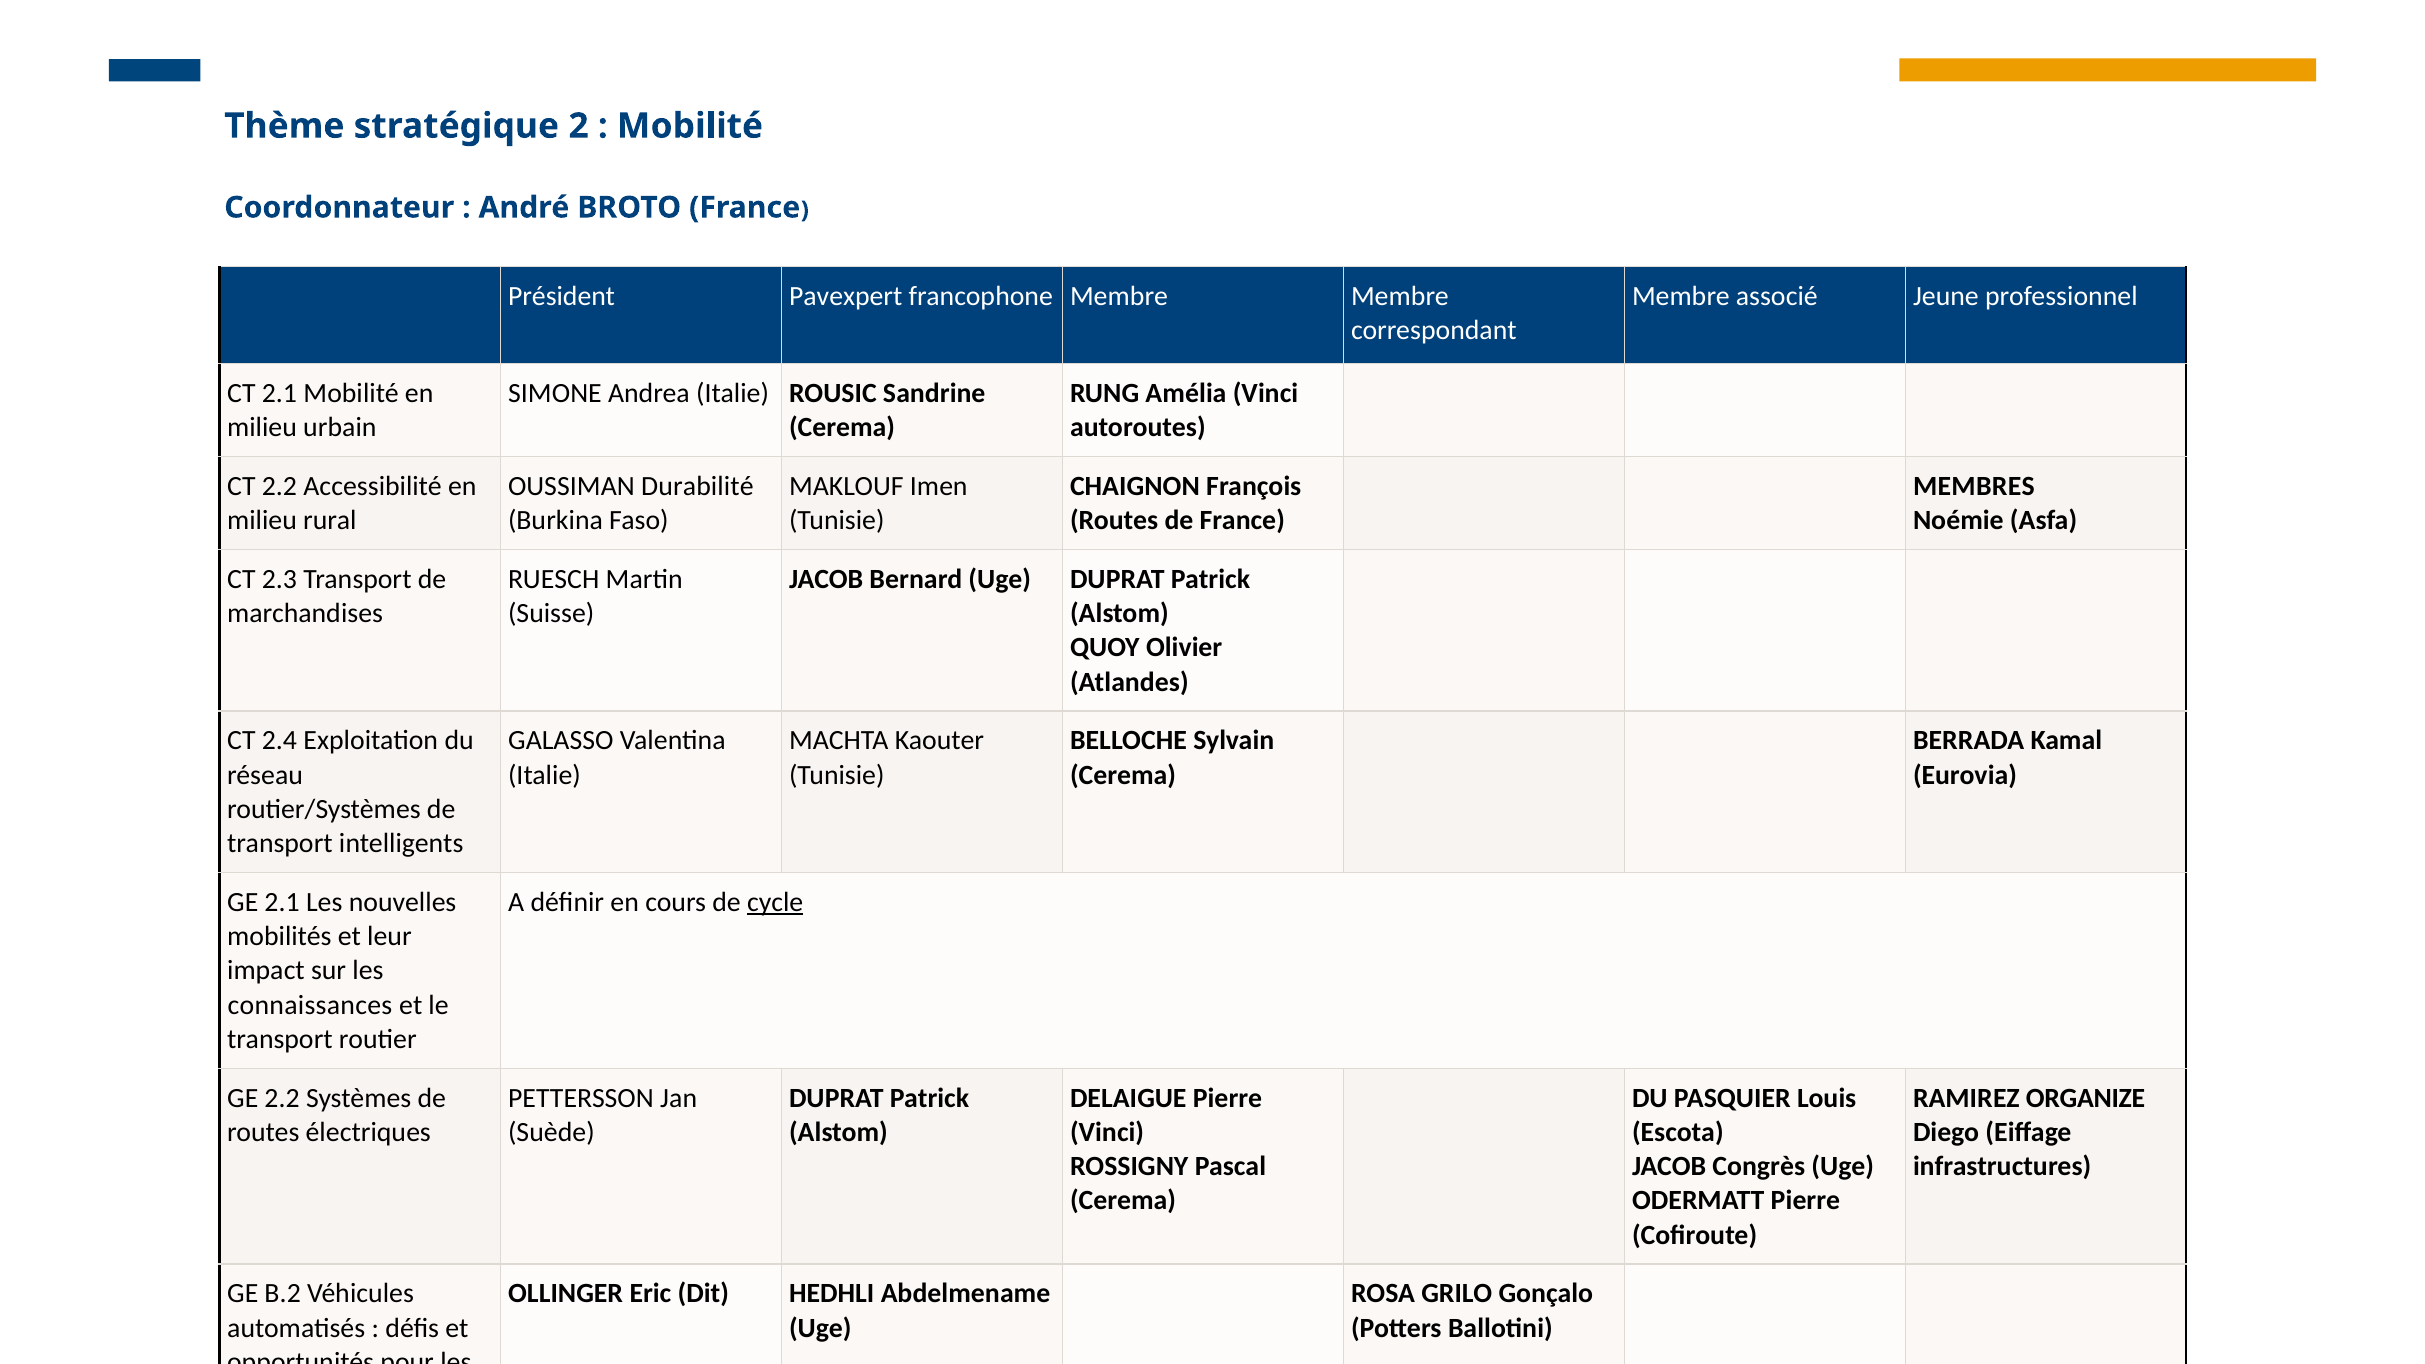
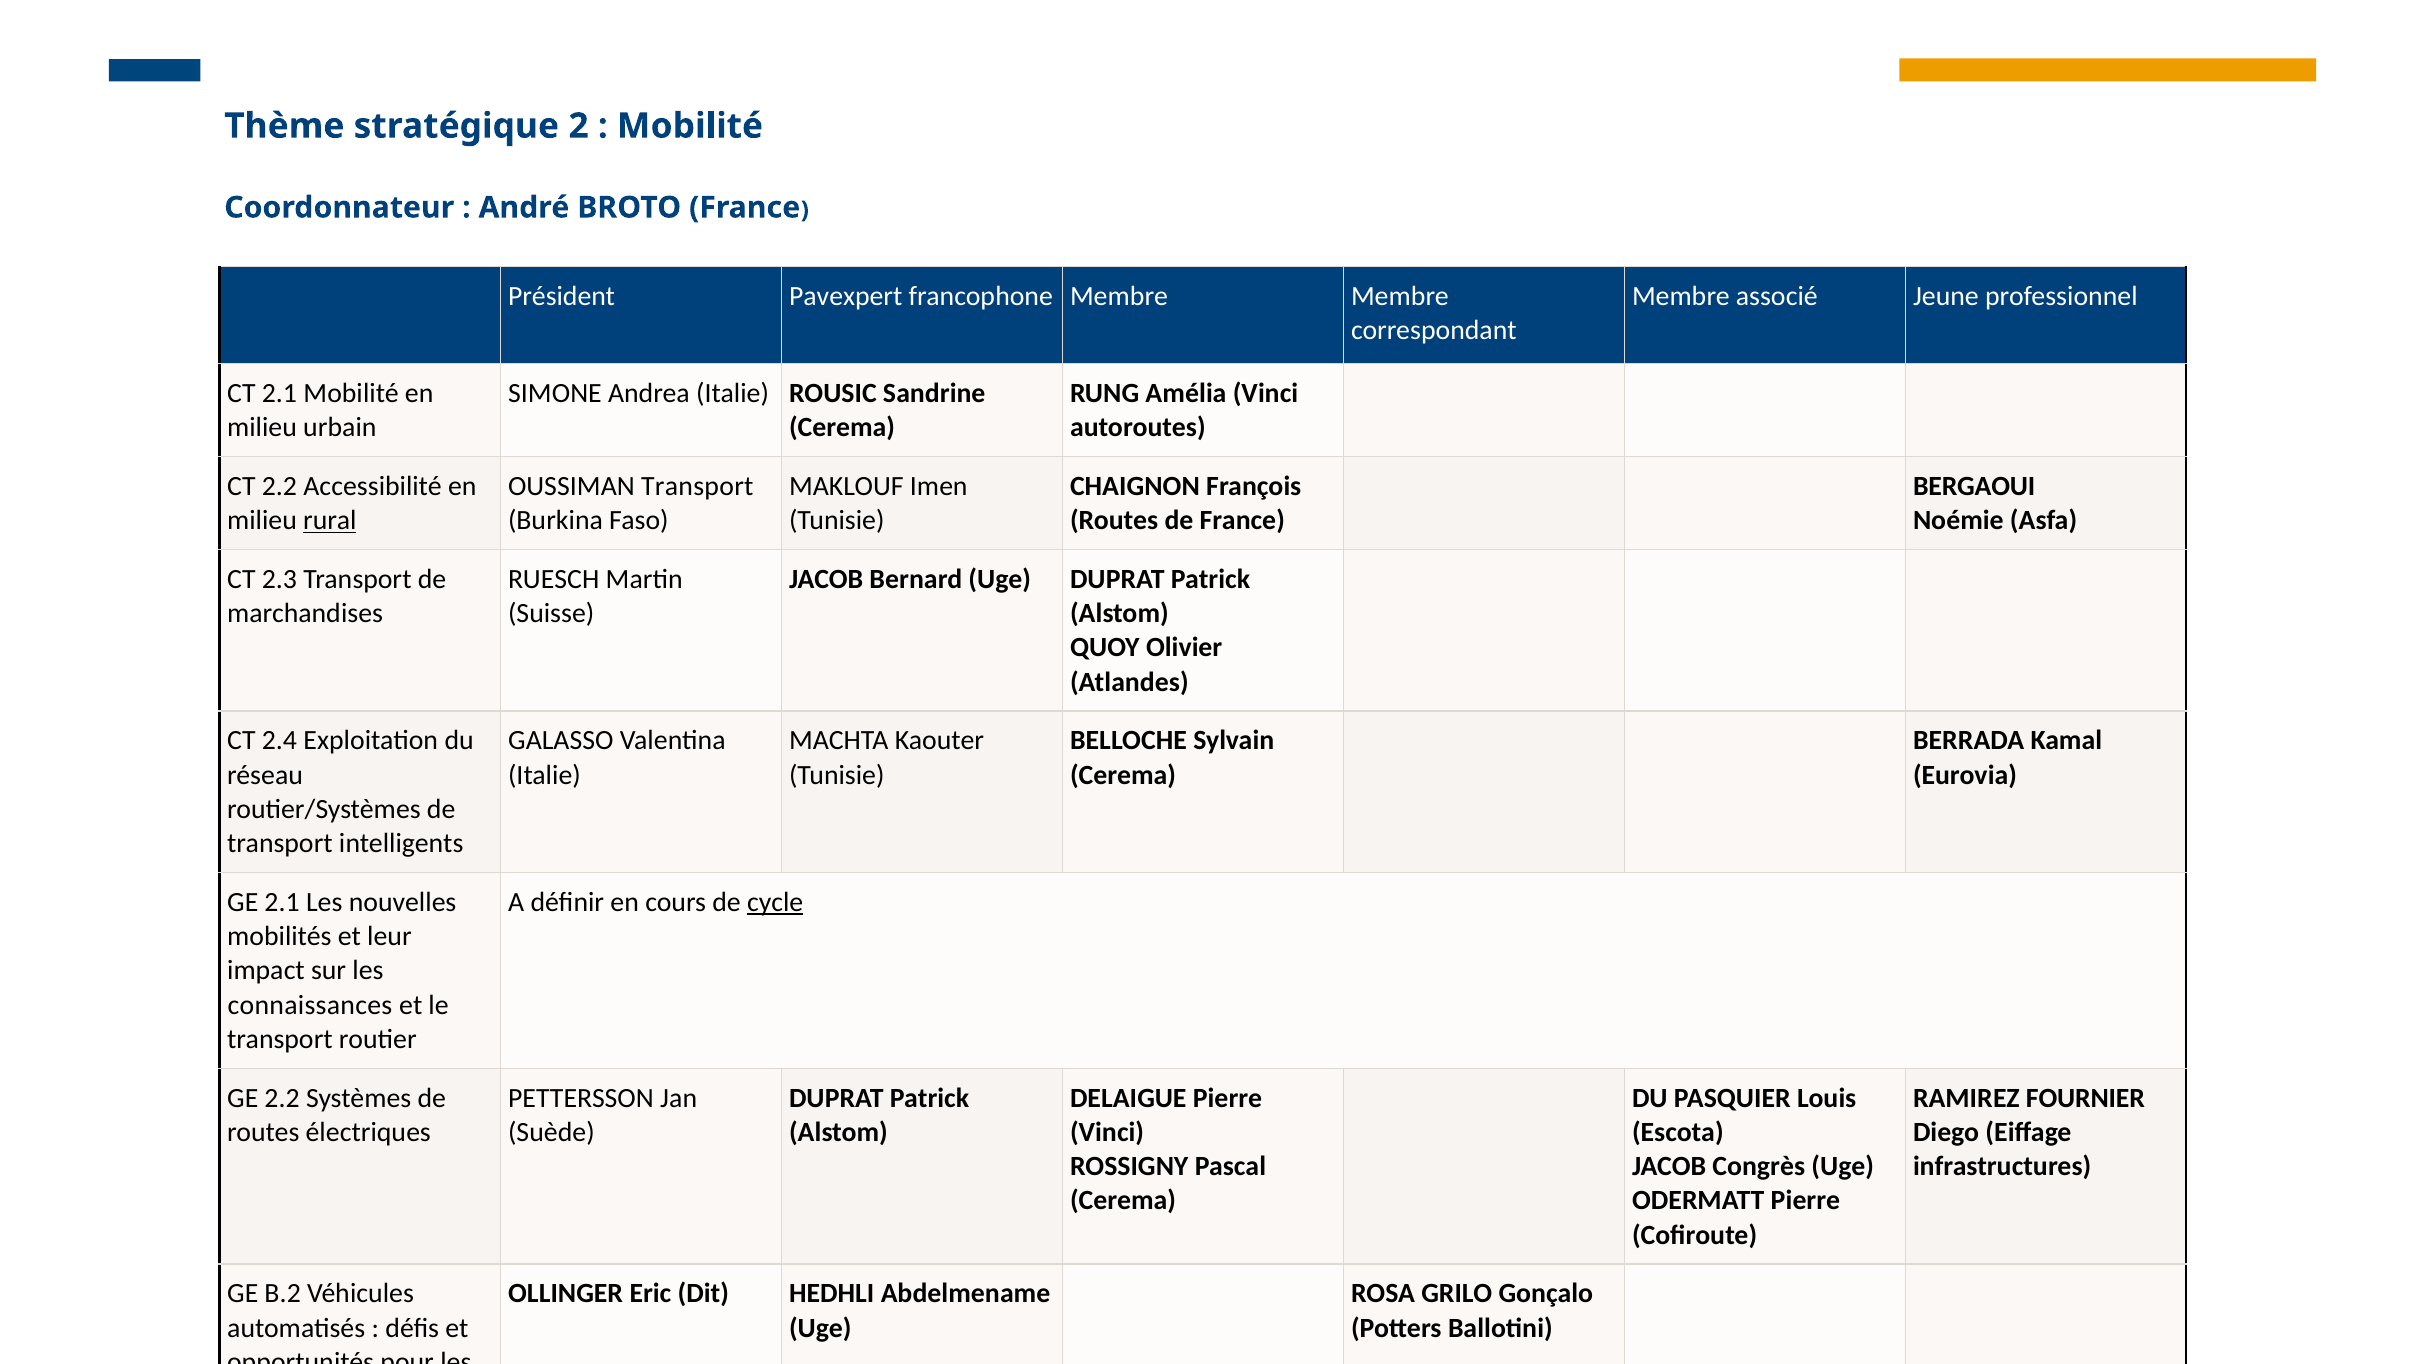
OUSSIMAN Durabilité: Durabilité -> Transport (697, 486)
MEMBRES: MEMBRES -> BERGAOUI (1974, 486)
rural underline: none -> present (330, 521)
ORGANIZE: ORGANIZE -> FOURNIER (2085, 1098)
